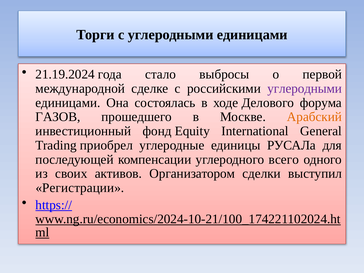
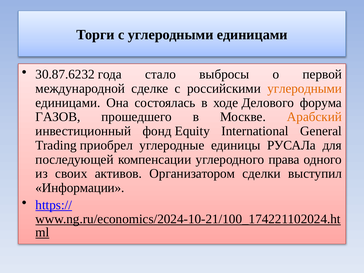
21.19.2024: 21.19.2024 -> 30.87.6232 (65, 74)
углеродными colour: purple -> orange (305, 89)
всего: всего -> права (284, 159)
Регистрации: Регистрации -> Информации (80, 188)
